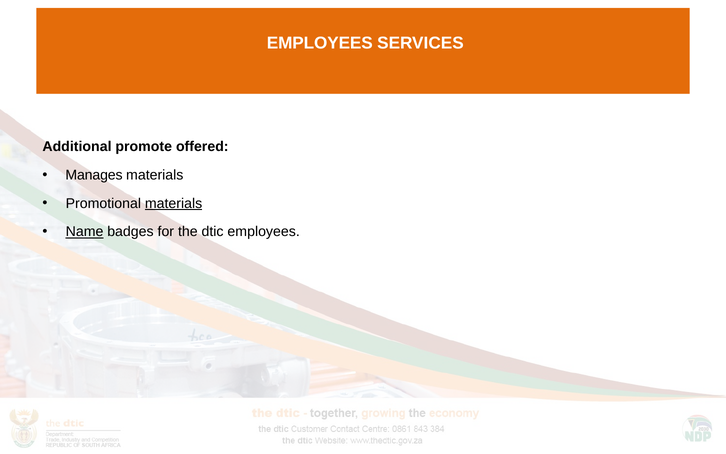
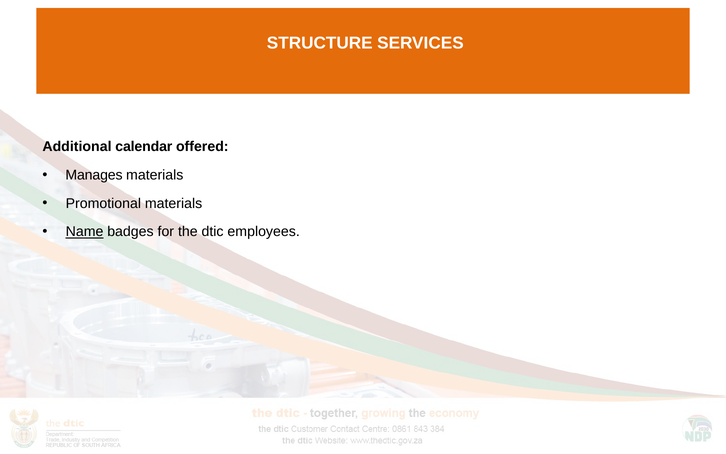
EMPLOYEES: EMPLOYEES -> STRUCTURE (320, 43)
promote: promote -> calendar (144, 147)
materials underline: present -> none (174, 203)
